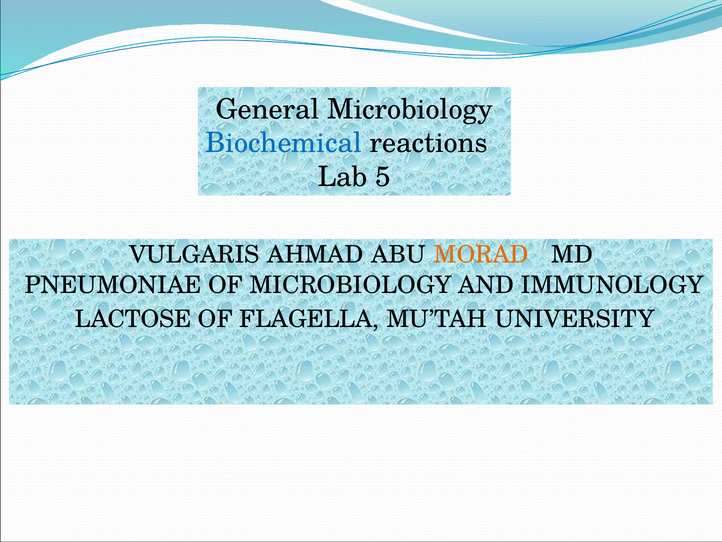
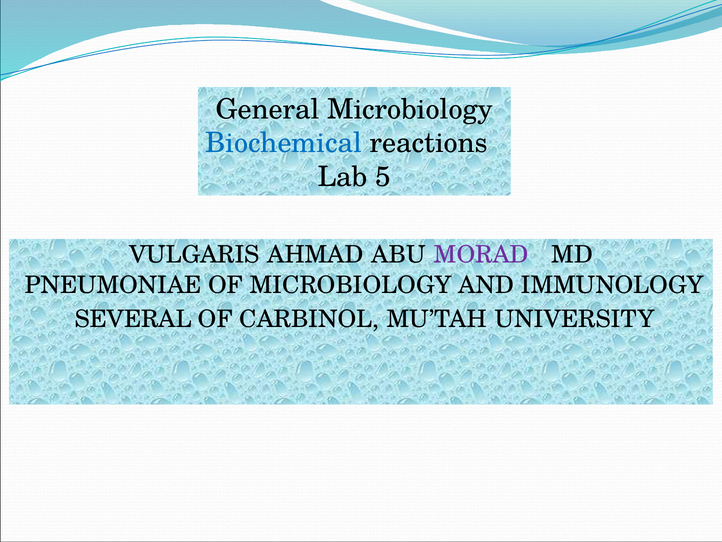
MORAD colour: orange -> purple (481, 255)
LACTOSE: LACTOSE -> SEVERAL (133, 319)
FLAGELLA: FLAGELLA -> CARBINOL (309, 319)
